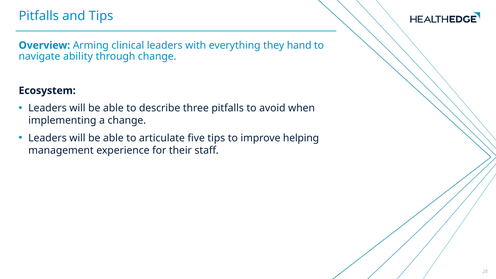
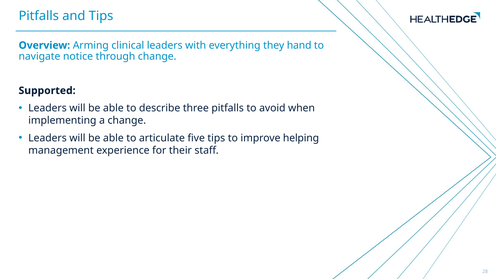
ability: ability -> notice (78, 57)
Ecosystem: Ecosystem -> Supported (47, 91)
